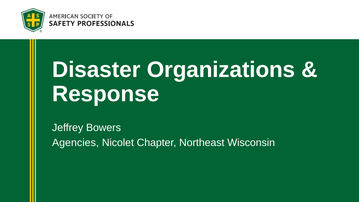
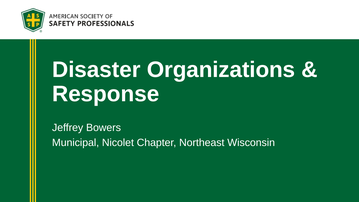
Agencies: Agencies -> Municipal (76, 143)
